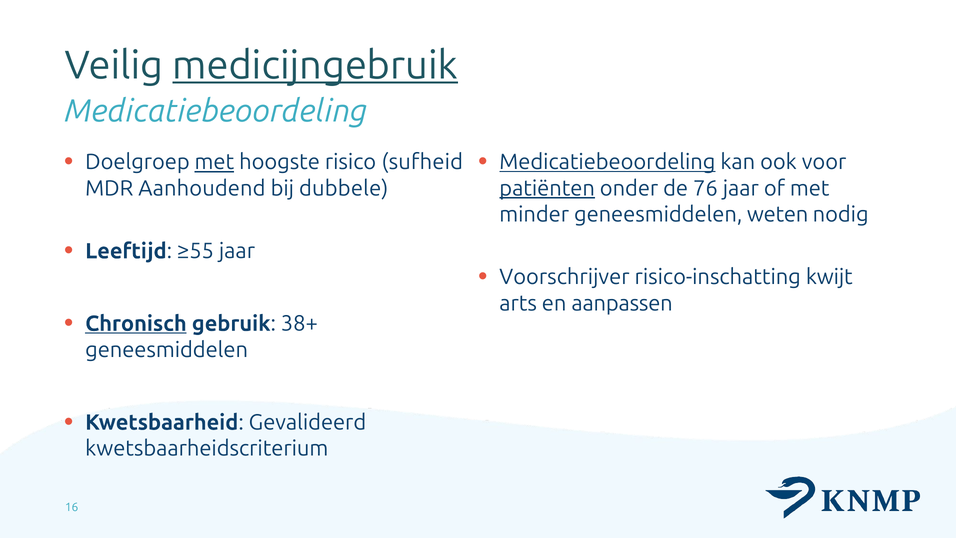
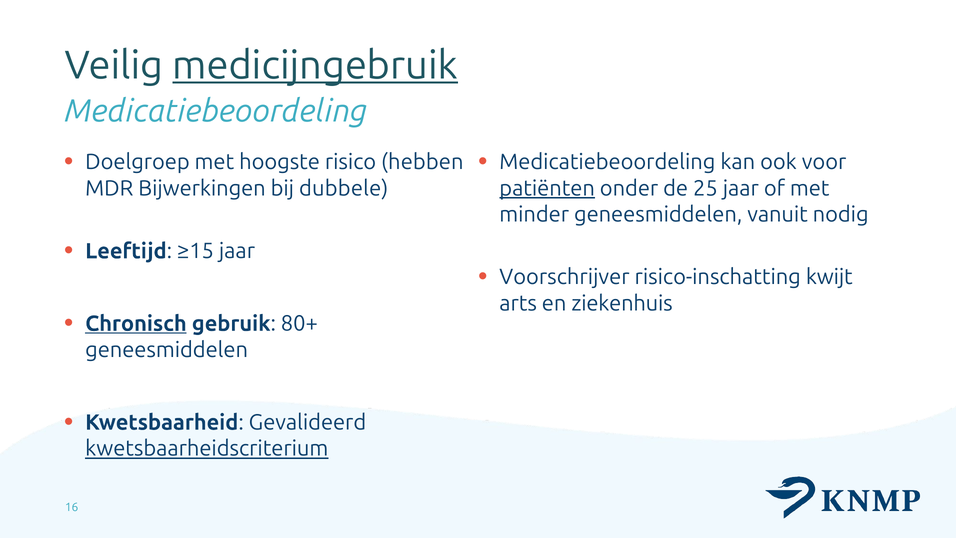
Medicatiebeoordeling underline: present -> none (607, 162)
met underline: present -> none (214, 162)
sufheid: sufheid -> hebben (422, 162)
76: 76 -> 25 (705, 188)
Aanhoudend: Aanhoudend -> Bijwerkingen (202, 188)
weten: weten -> vanuit (778, 215)
≥55: ≥55 -> ≥15 (195, 251)
aanpassen: aanpassen -> ziekenhuis (622, 303)
38+: 38+ -> 80+ (299, 323)
kwetsbaarheidscriterium underline: none -> present (207, 449)
